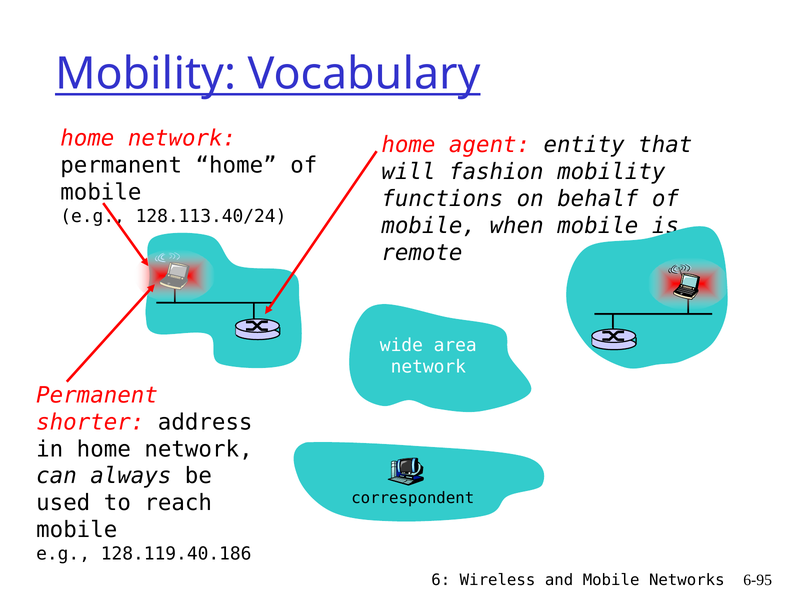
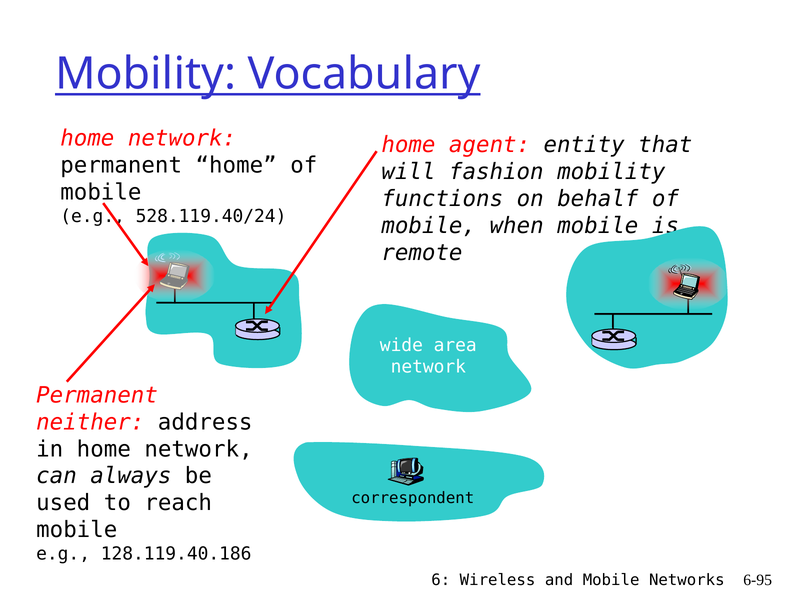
128.113.40/24: 128.113.40/24 -> 528.119.40/24 (211, 216)
shorter: shorter -> neither (90, 422)
